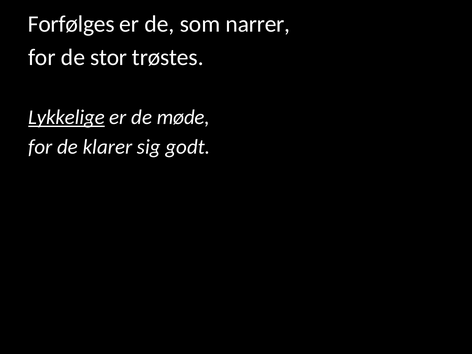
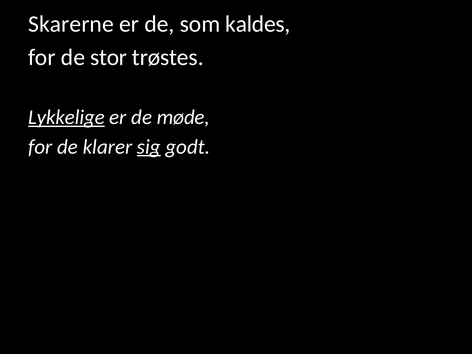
Forfølges: Forfølges -> Skarerne (71, 24)
narrer: narrer -> kaldes (258, 24)
sig underline: none -> present (149, 147)
